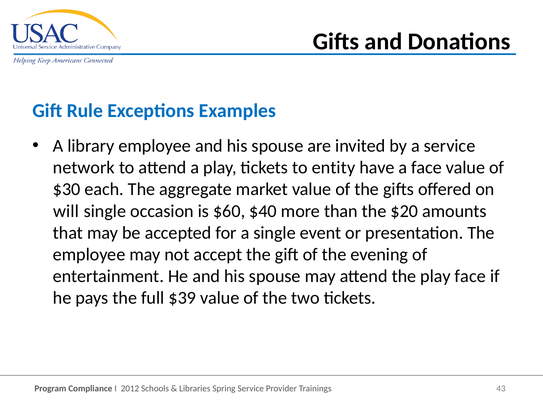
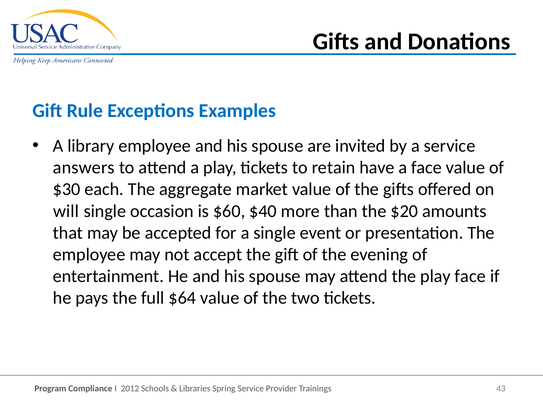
network: network -> answers (84, 168)
entity: entity -> retain (334, 168)
$39: $39 -> $64 (182, 298)
